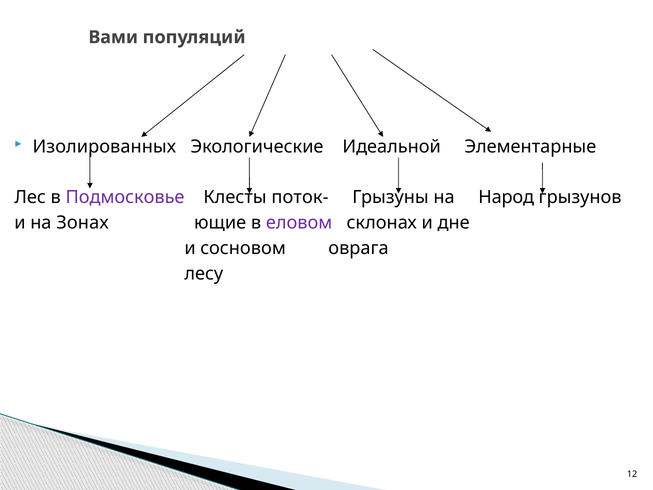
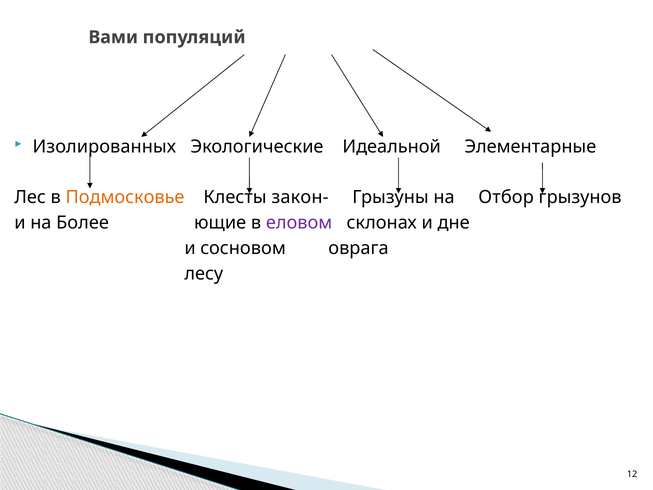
Подмосковье colour: purple -> orange (125, 197)
поток-: поток- -> закон- (300, 197)
Народ: Народ -> Отбор (506, 197)
Зонах: Зонах -> Более (83, 223)
